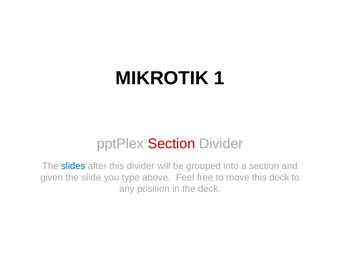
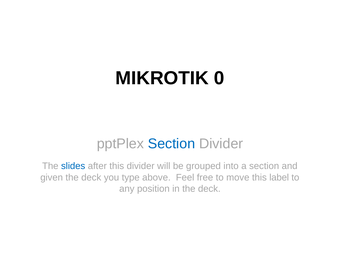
1: 1 -> 0 (219, 78)
Section colour: red -> blue (172, 144)
given the slide: slide -> deck (91, 177)
this deck: deck -> label (279, 177)
